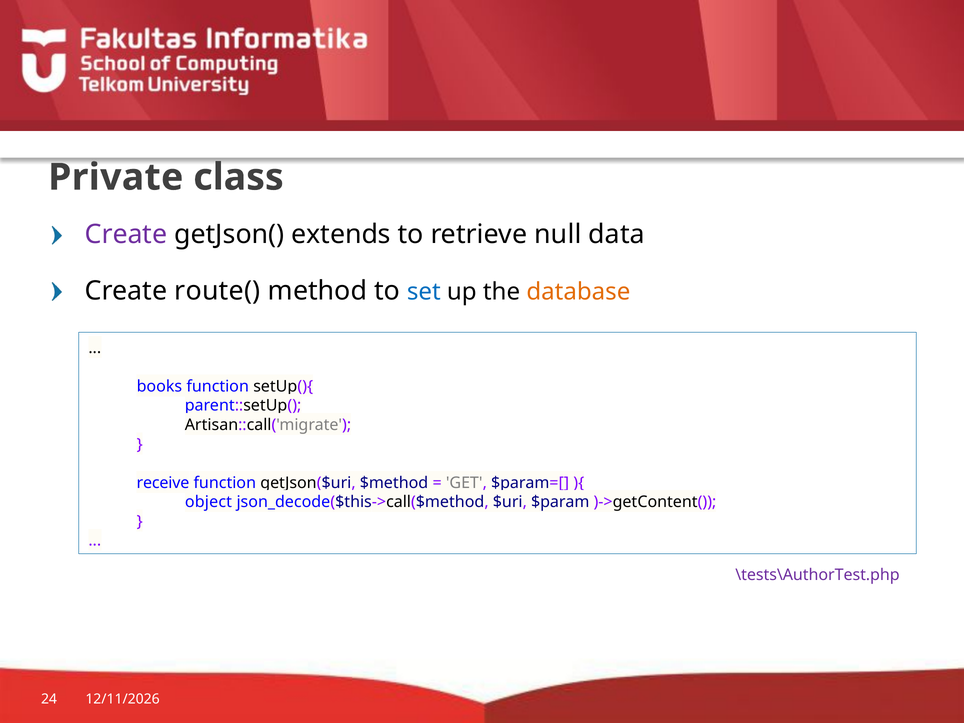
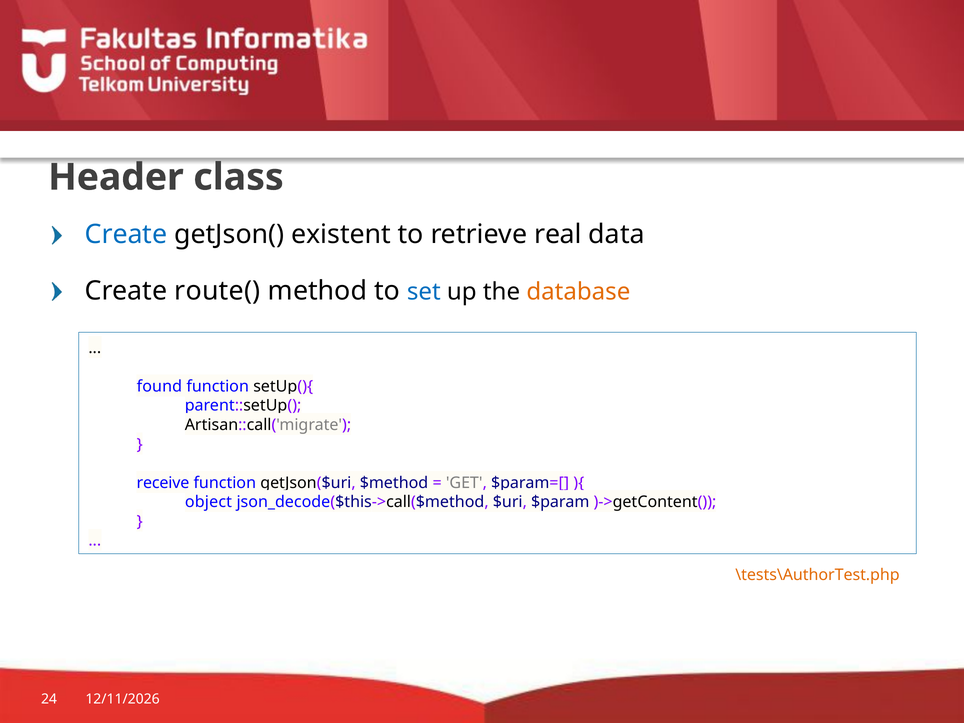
Private: Private -> Header (116, 177)
Create colour: purple -> blue (126, 235)
extends: extends -> existent (341, 235)
null: null -> real (558, 235)
books: books -> found (159, 386)
\tests\AuthorTest.php colour: purple -> orange (817, 575)
